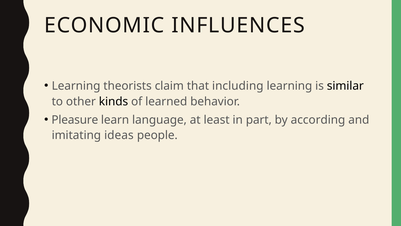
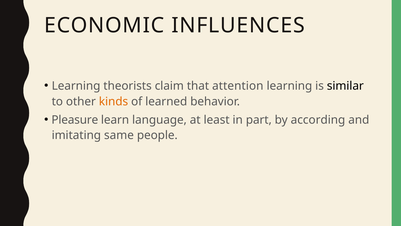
including: including -> attention (238, 86)
kinds colour: black -> orange (114, 101)
ideas: ideas -> same (119, 135)
